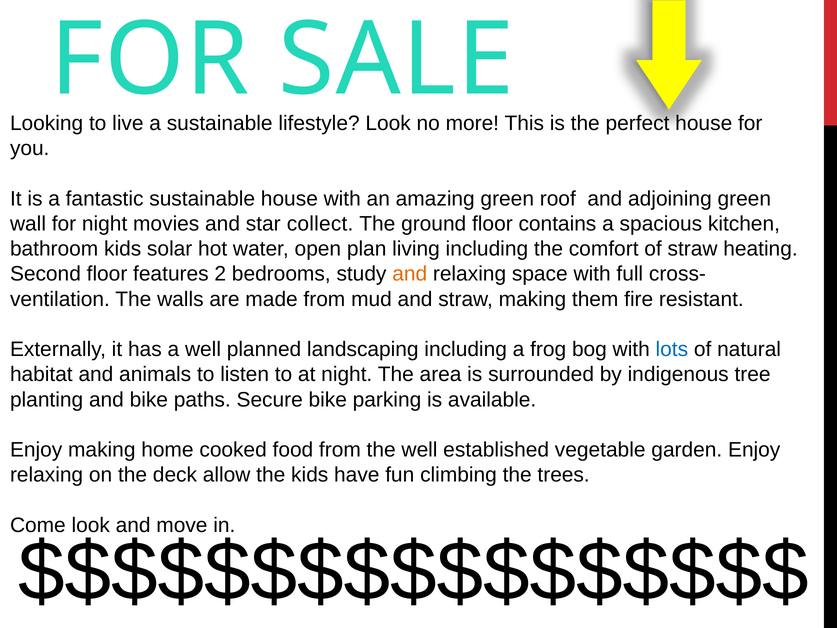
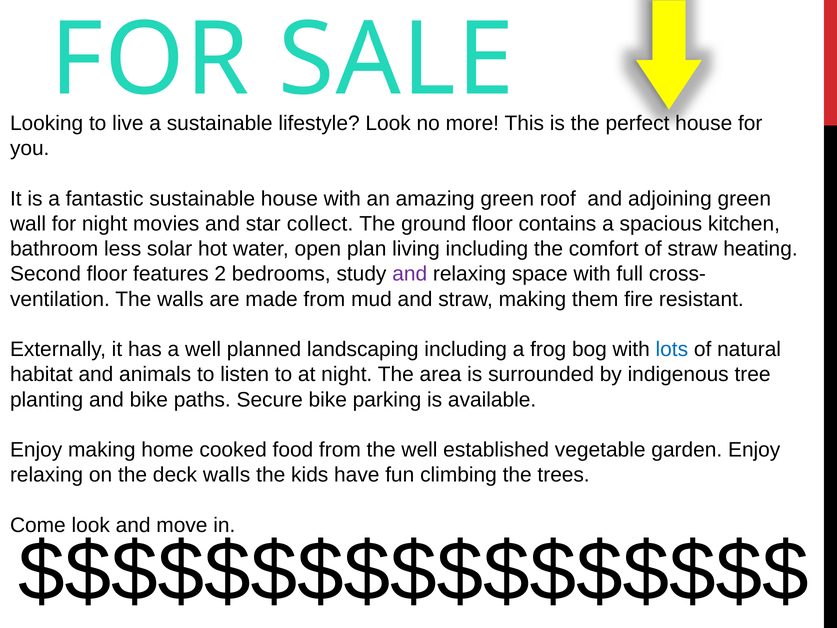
bathroom kids: kids -> less (123, 249)
and colour: orange -> purple (410, 274)
deck allow: allow -> walls (227, 475)
